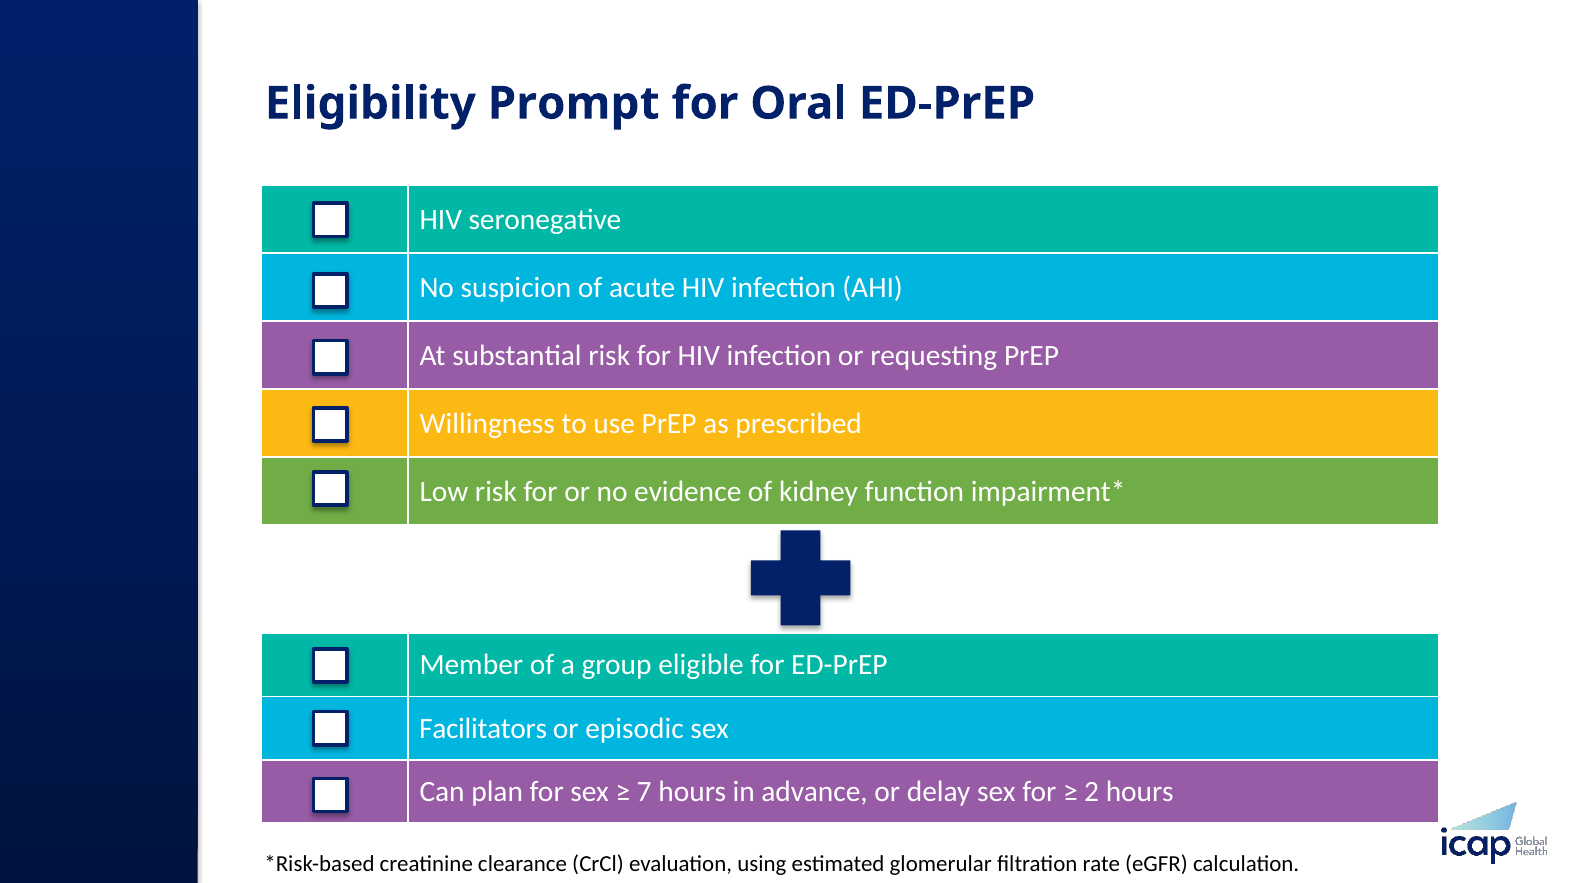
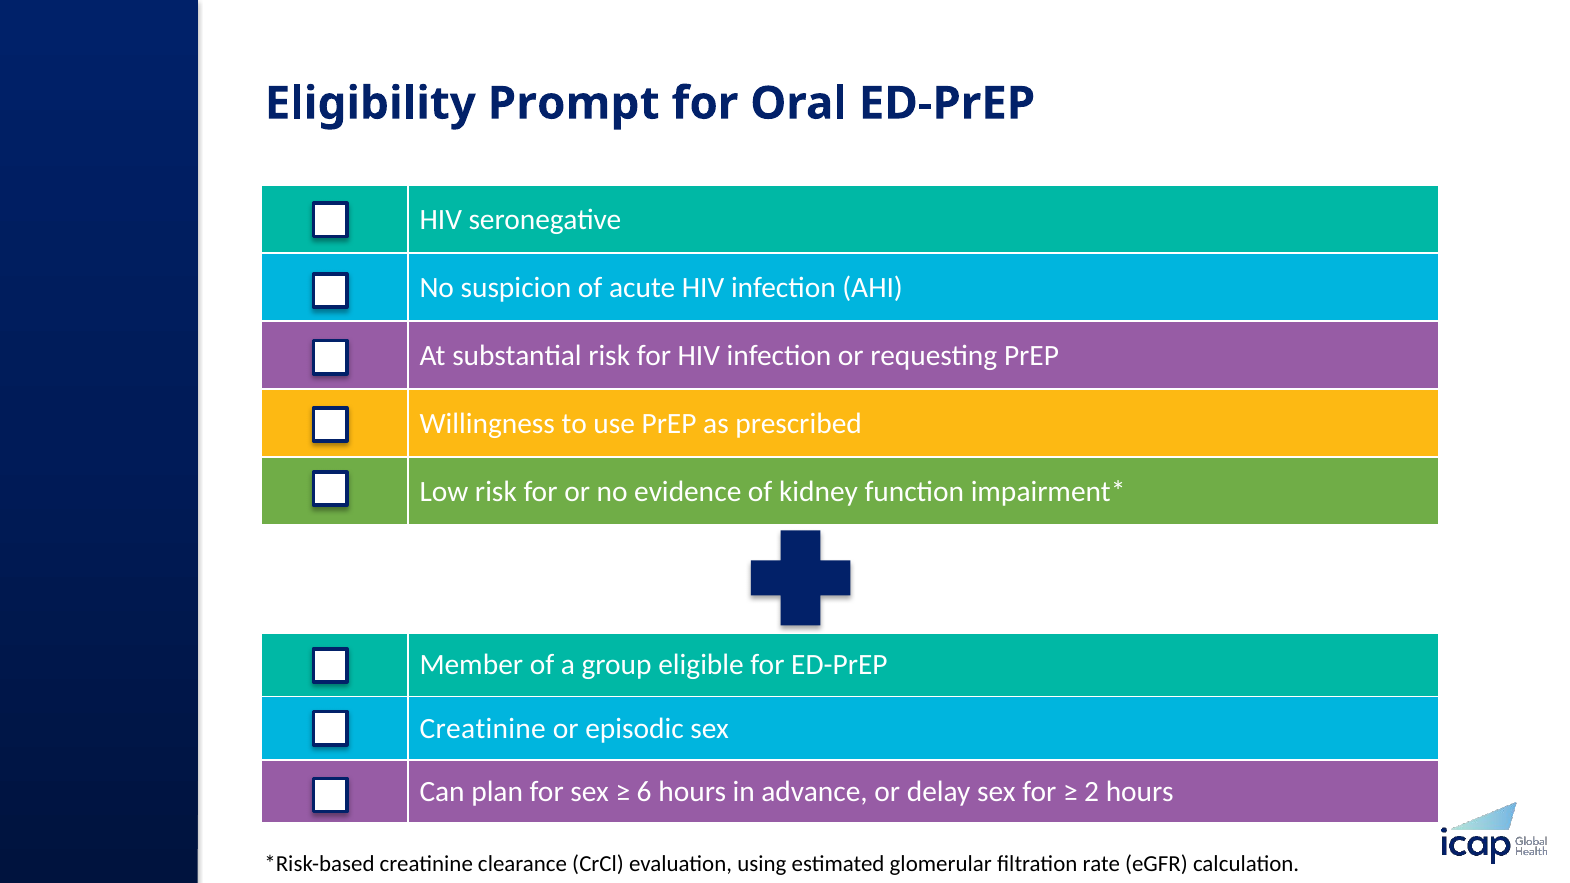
Facilitators: Facilitators -> Creatinine (483, 729)
7: 7 -> 6 (644, 792)
